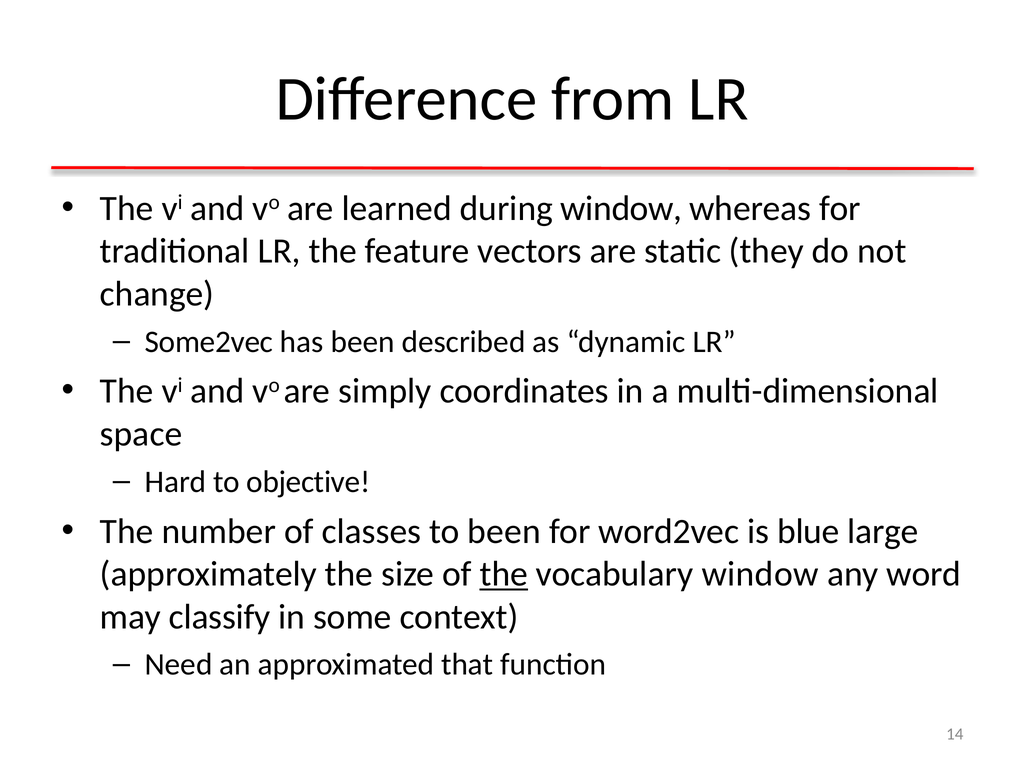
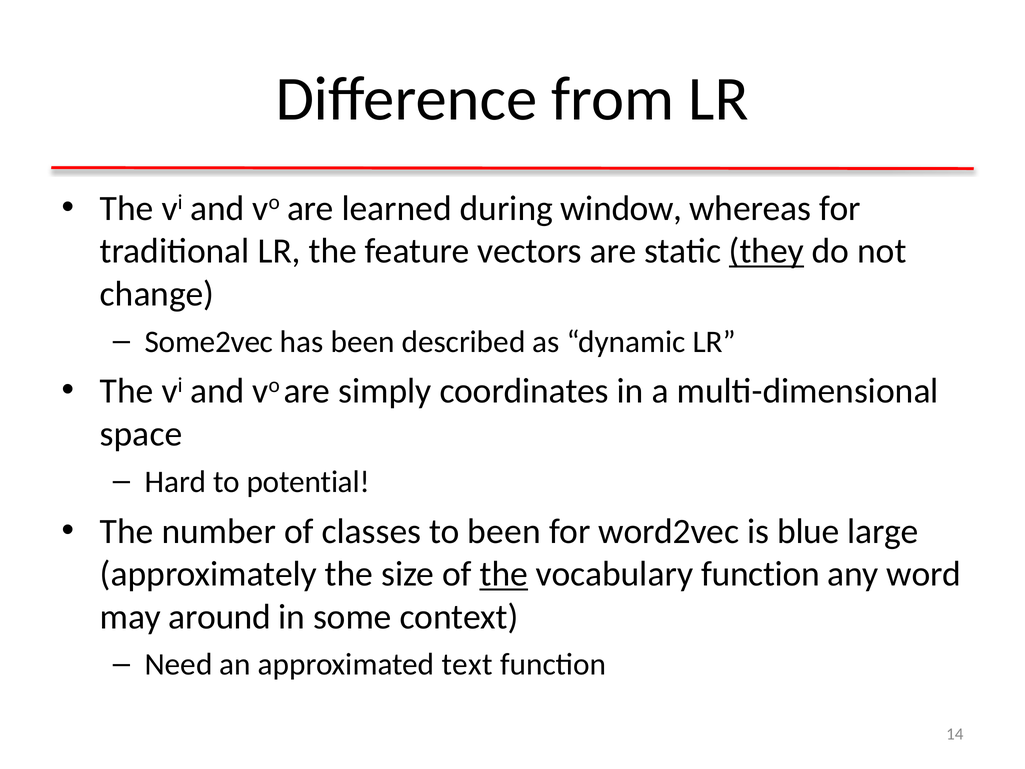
they underline: none -> present (766, 251)
objective: objective -> potential (308, 482)
vocabulary window: window -> function (760, 574)
classify: classify -> around (220, 617)
that: that -> text (467, 664)
